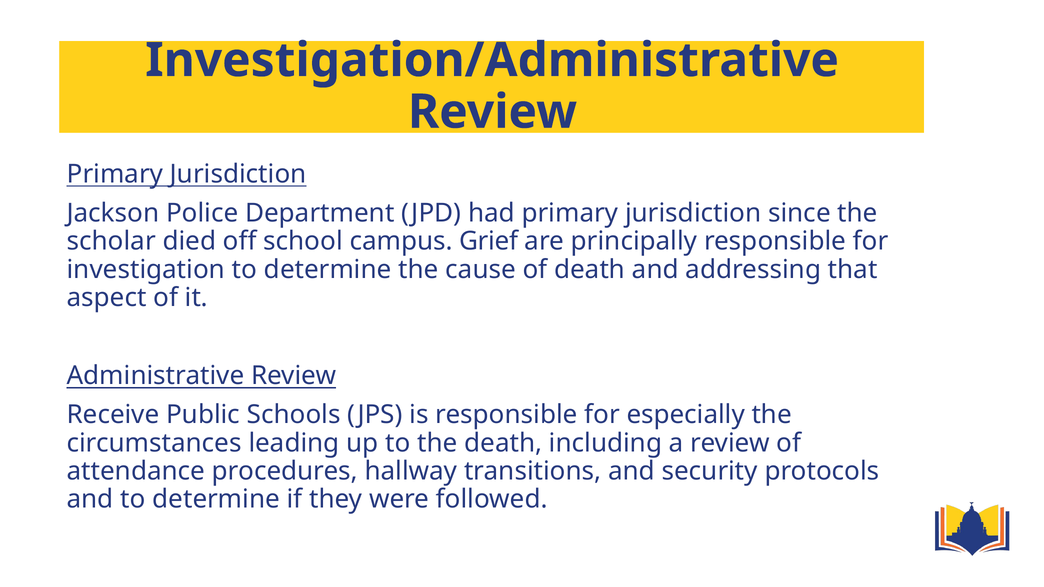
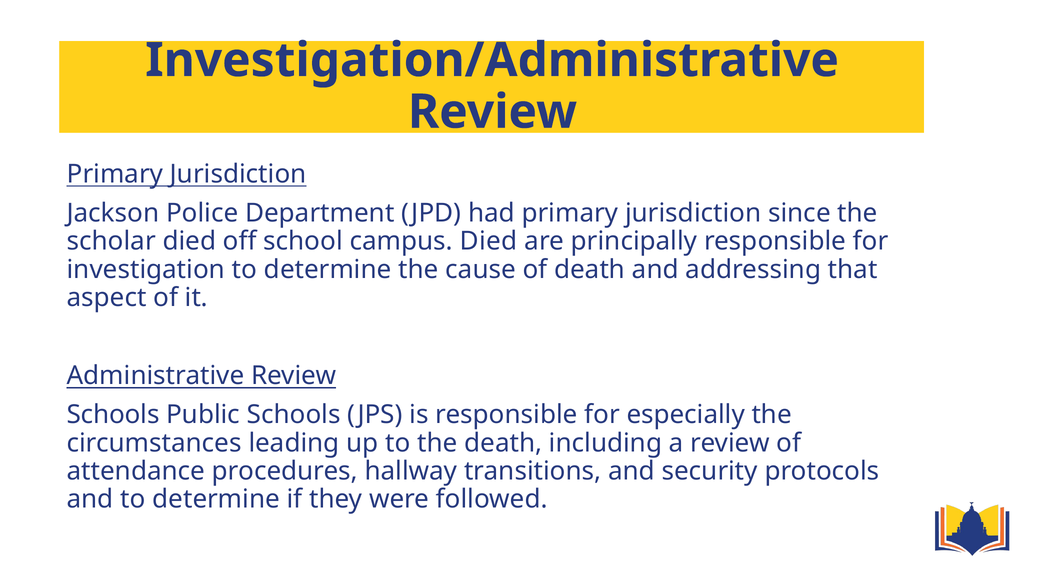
campus Grief: Grief -> Died (488, 241)
Receive: Receive -> Schools (113, 415)
